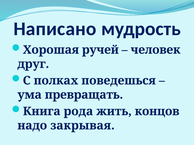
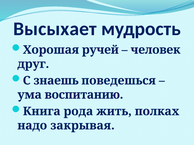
Написано: Написано -> Высыхает (55, 29)
полках: полках -> знаешь (56, 81)
превращать: превращать -> воспитанию (84, 95)
концов: концов -> полках (157, 112)
